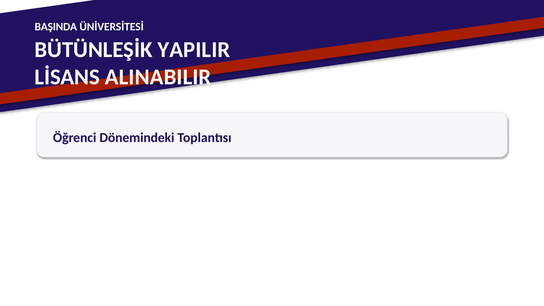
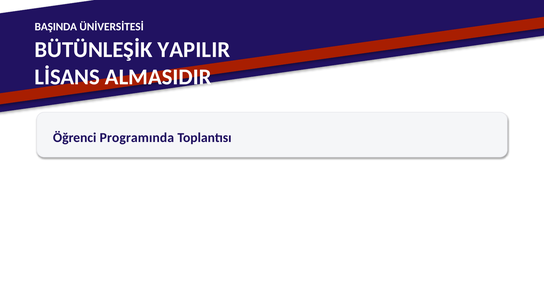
ALINABILIR: ALINABILIR -> ALMASIDIR (158, 77)
Dönemindeki: Dönemindeki -> Programında (137, 138)
